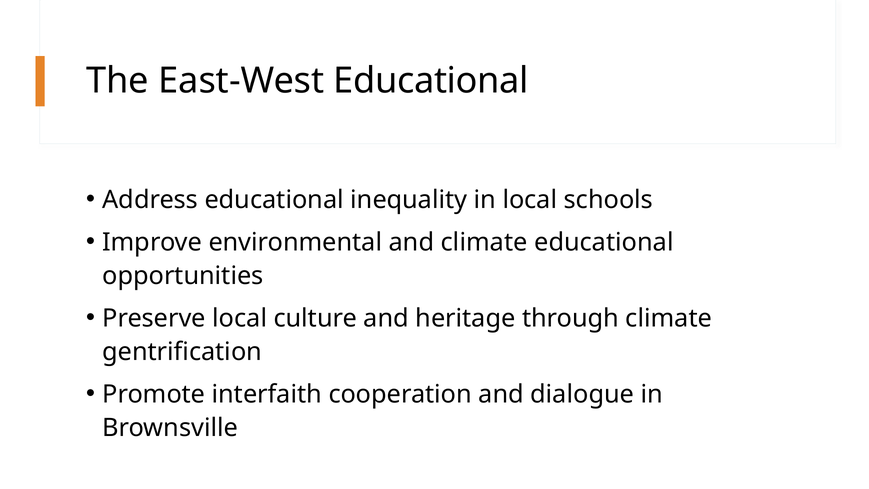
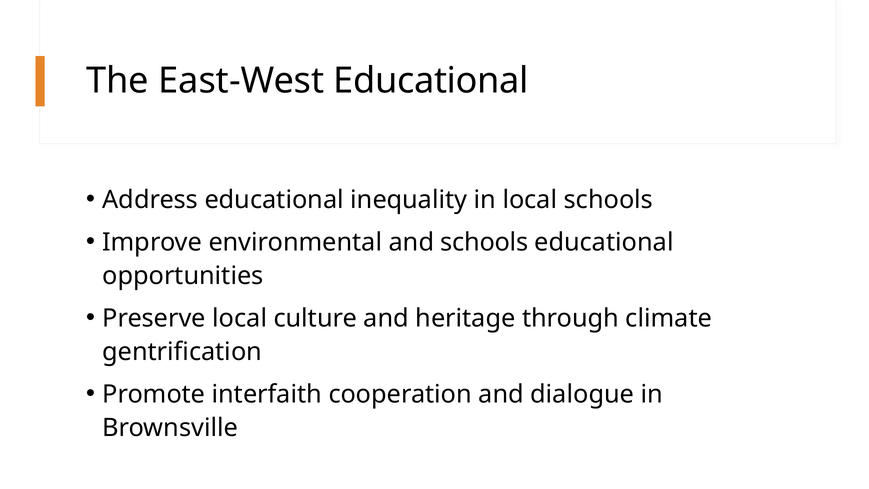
and climate: climate -> schools (484, 242)
